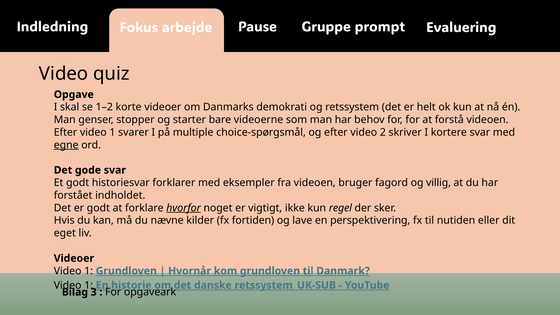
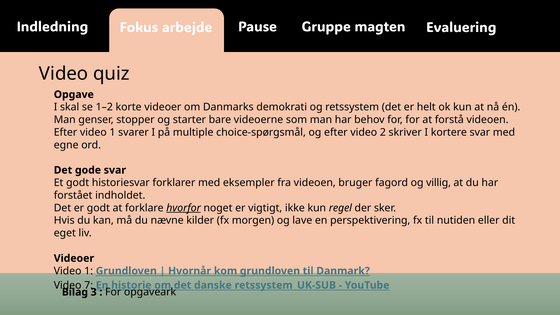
prompt: prompt -> magten (380, 27)
egne underline: present -> none (66, 145)
fortiden: fortiden -> morgen (253, 221)
1: 1 -> 7 (89, 285)
